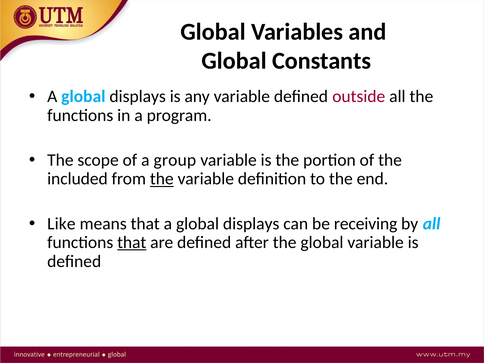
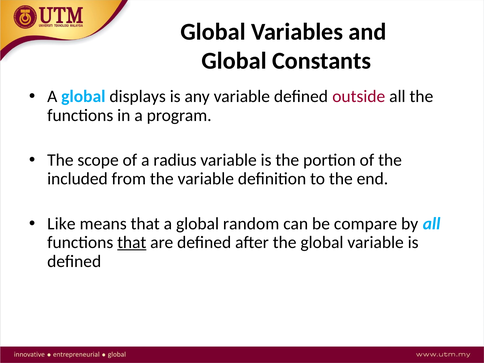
group: group -> radius (175, 160)
the underline: present -> none (162, 179)
that a global displays: displays -> random (251, 224)
receiving: receiving -> compare (366, 224)
